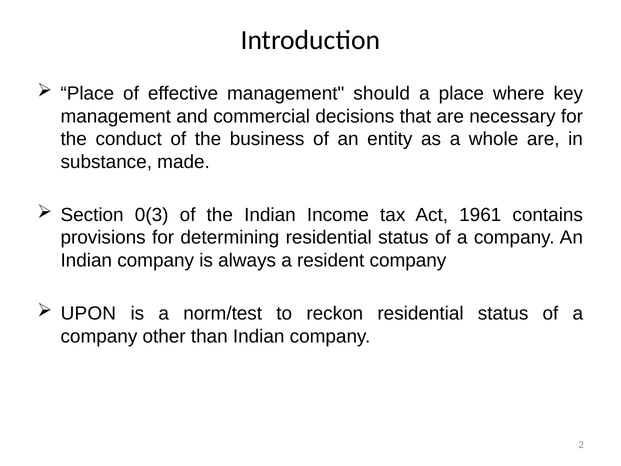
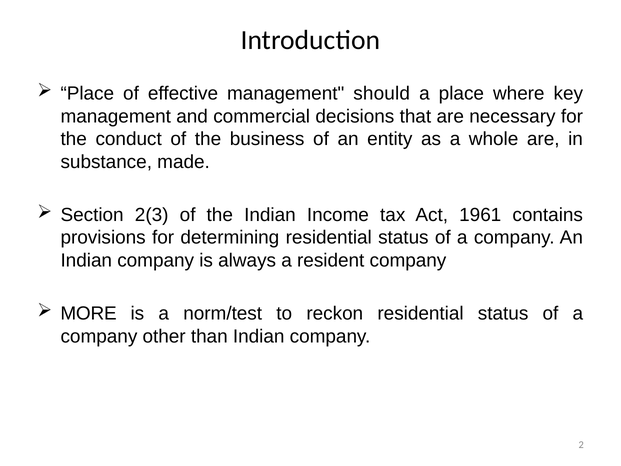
0(3: 0(3 -> 2(3 (152, 215)
UPON: UPON -> MORE (89, 313)
